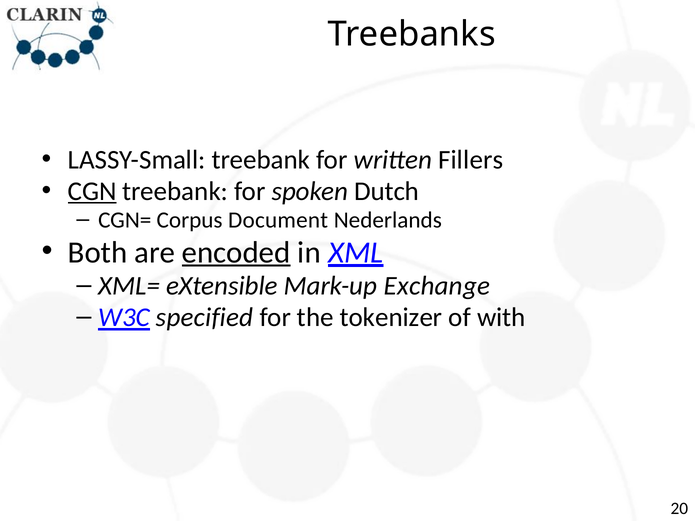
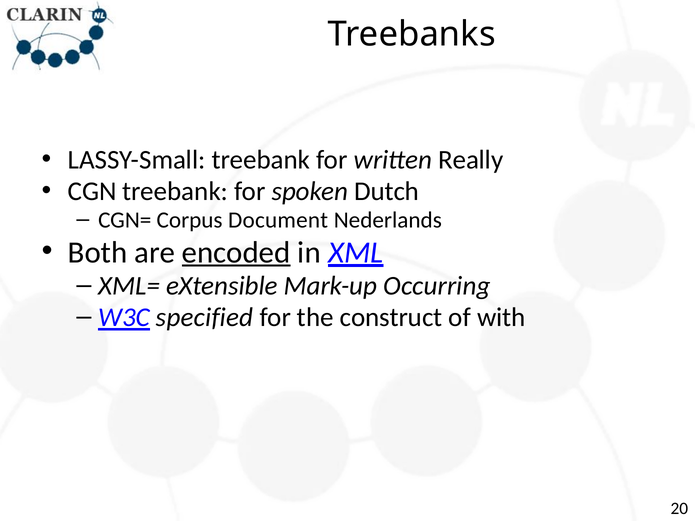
Fillers: Fillers -> Really (471, 160)
CGN underline: present -> none (92, 191)
Exchange: Exchange -> Occurring (437, 286)
tokenizer: tokenizer -> construct (391, 318)
